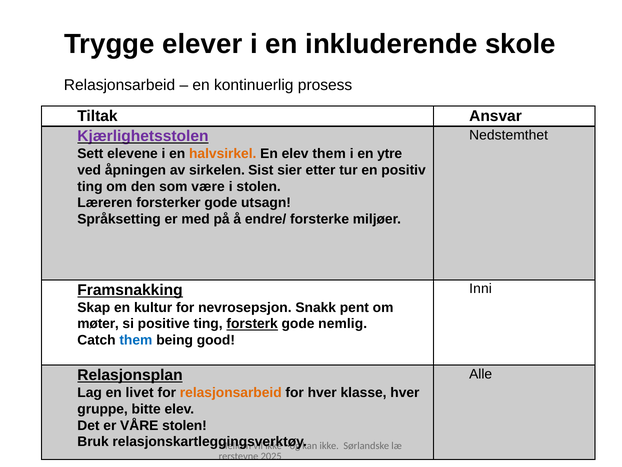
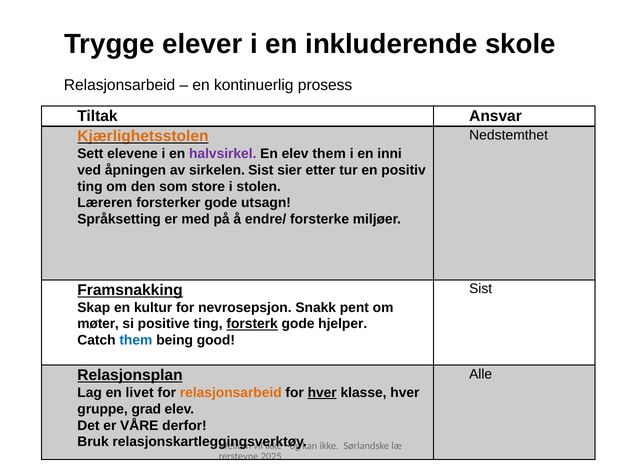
Kjærlighetsstolen colour: purple -> orange (143, 136)
halvsirkel colour: orange -> purple (223, 153)
ytre: ytre -> inni (390, 153)
være: være -> store (208, 186)
Inni: Inni -> Sist (481, 289)
nemlig: nemlig -> hjelper (343, 324)
hver underline: none -> present (322, 392)
bitte: bitte -> grad (146, 409)
VÅRE stolen: stolen -> derfor (184, 425)
